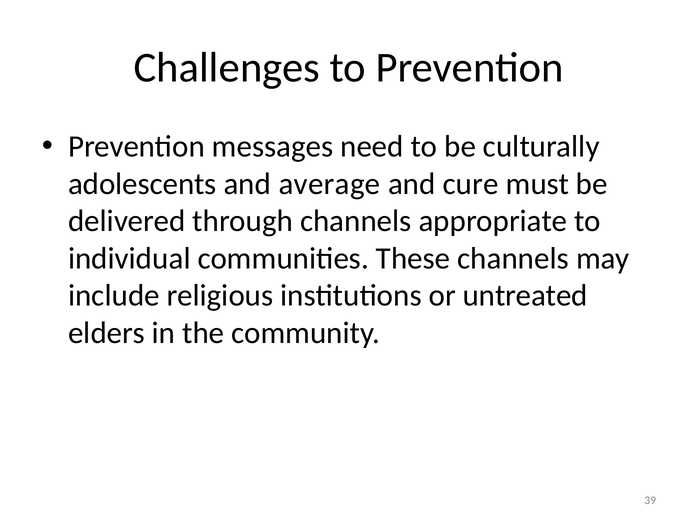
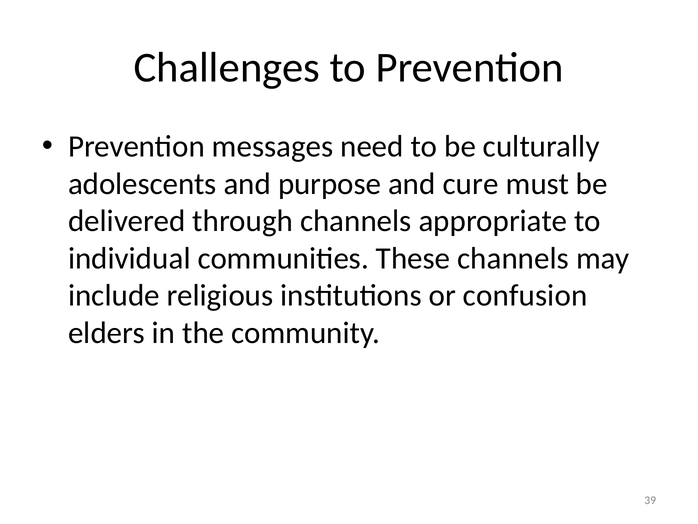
average: average -> purpose (330, 184)
untreated: untreated -> confusion (525, 295)
